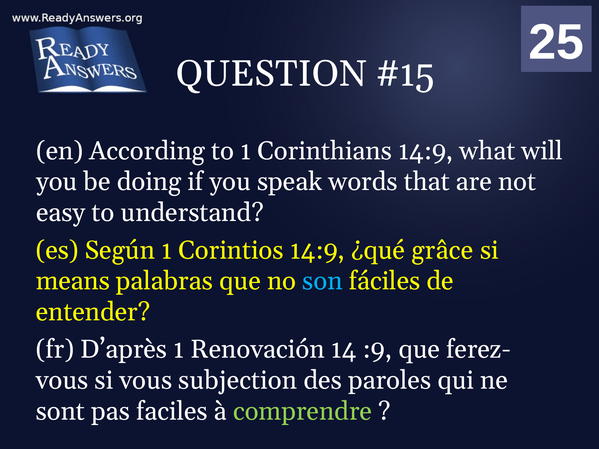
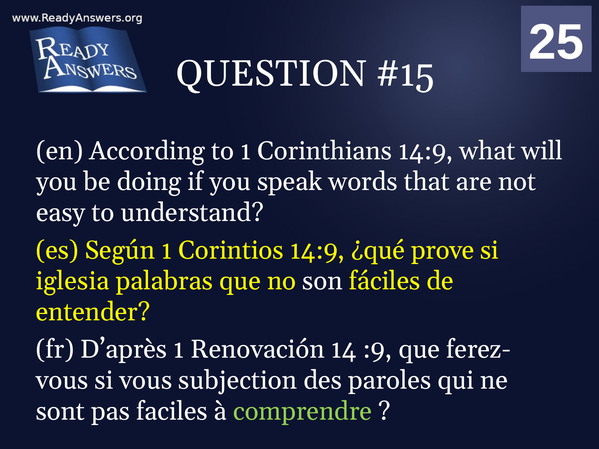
grâce: grâce -> prove (443, 250)
means: means -> iglesia (73, 281)
son colour: light blue -> white (322, 281)
